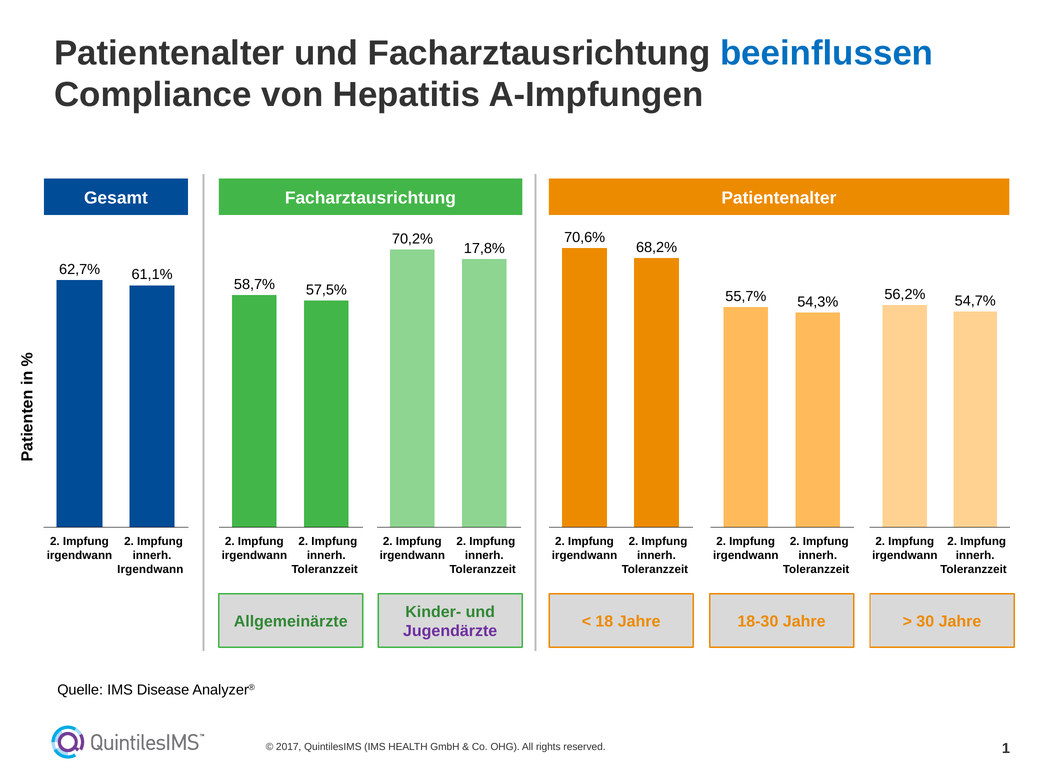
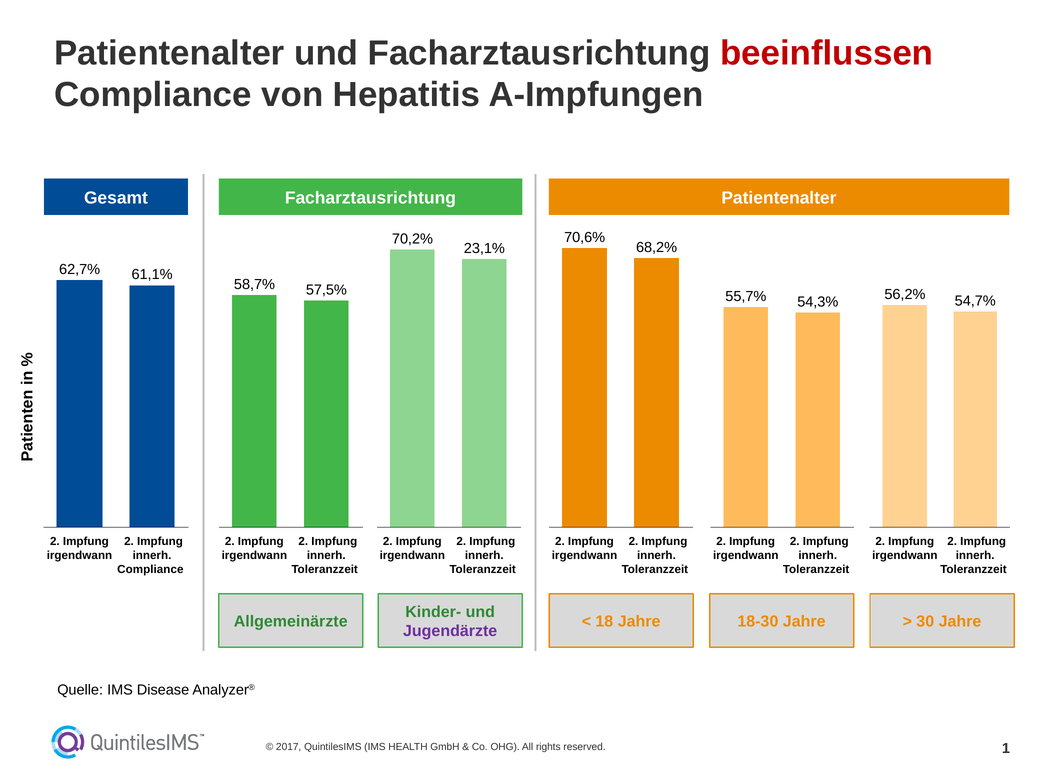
beeinflussen colour: blue -> red (827, 53)
17,8%: 17,8% -> 23,1% (484, 249)
Irgendwann: Irgendwann -> Compliance (150, 570)
